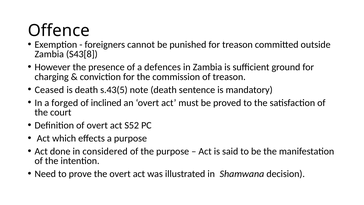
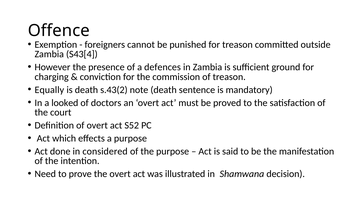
S43[8: S43[8 -> S43[4 (82, 54)
Ceased: Ceased -> Equally (49, 90)
s.43(5: s.43(5 -> s.43(2 (114, 90)
forged: forged -> looked (65, 103)
inclined: inclined -> doctors (106, 103)
